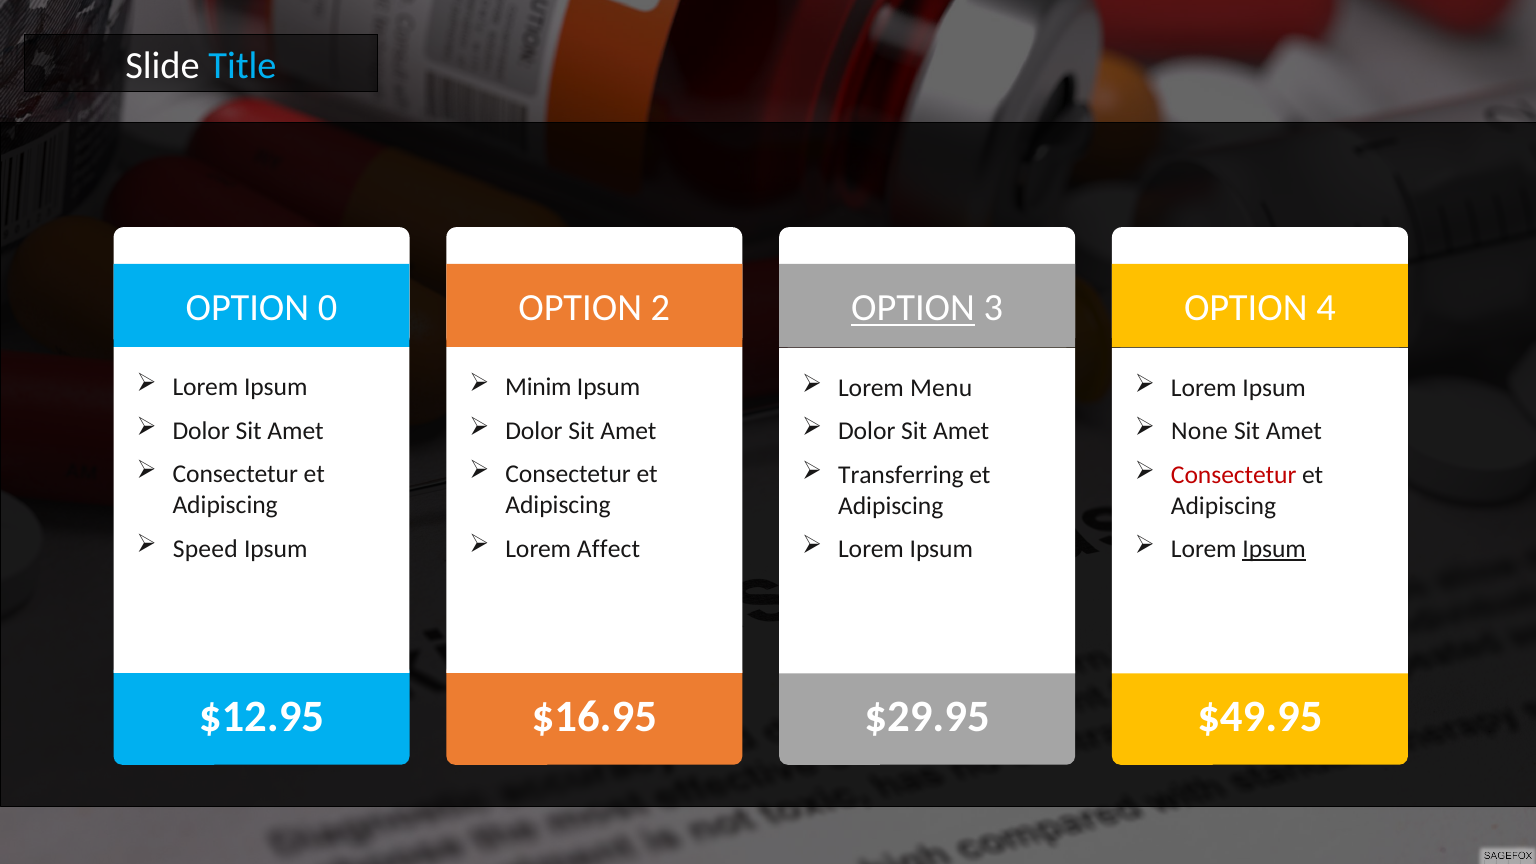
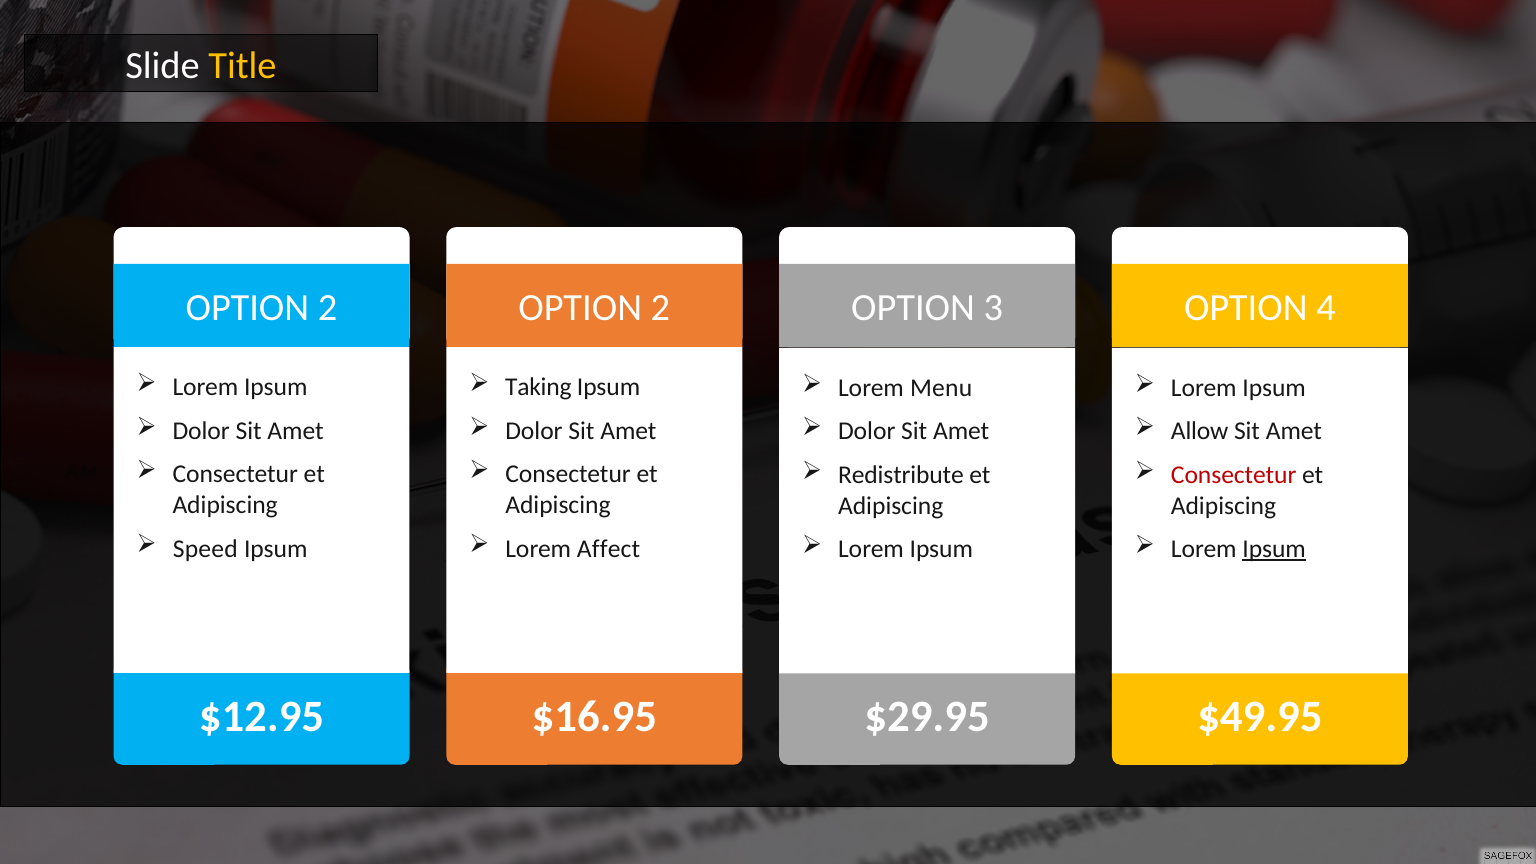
Title colour: light blue -> yellow (242, 65)
0: 0 -> 2 (328, 308)
OPTION underline: present -> none (913, 308)
Minim: Minim -> Taking (538, 387)
None: None -> Allow (1200, 431)
Transferring: Transferring -> Redistribute (901, 475)
